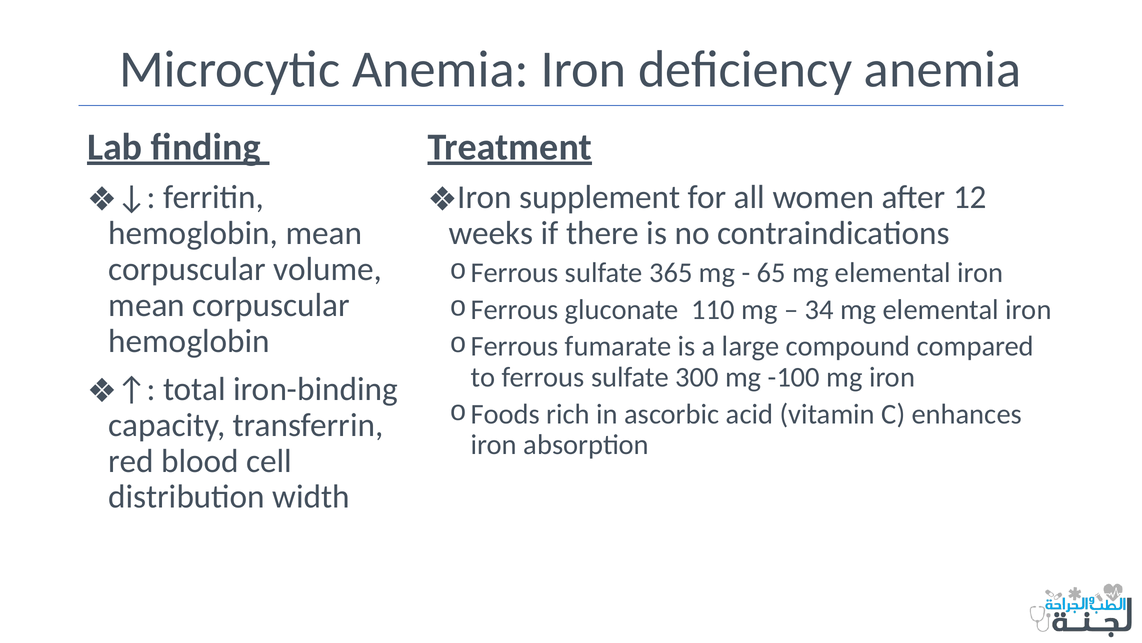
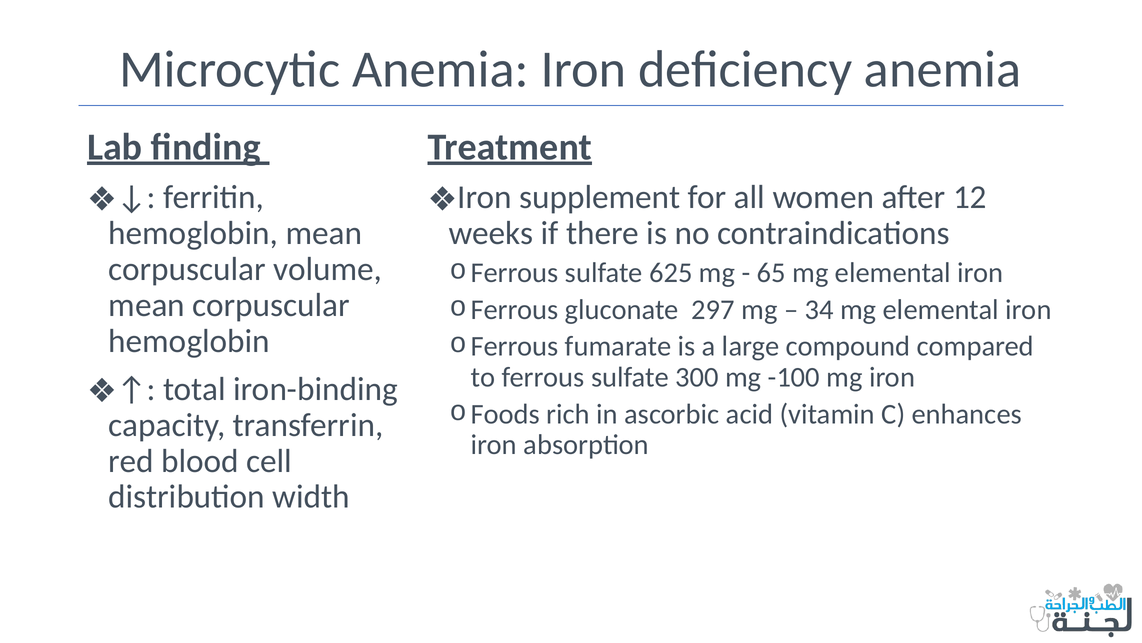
365: 365 -> 625 (671, 273)
110: 110 -> 297 (713, 309)
